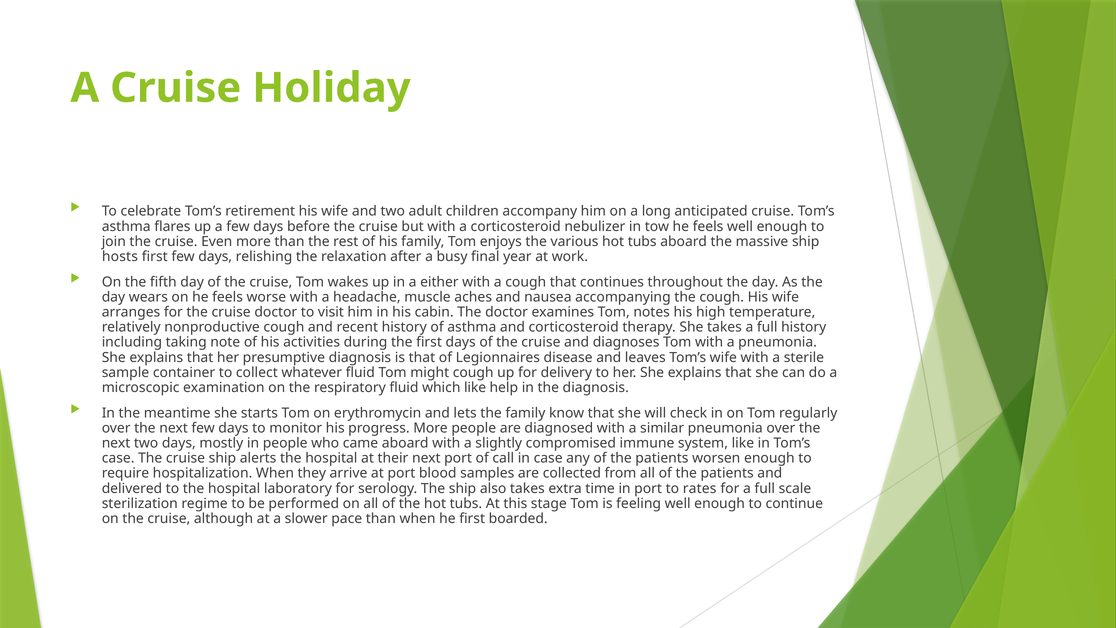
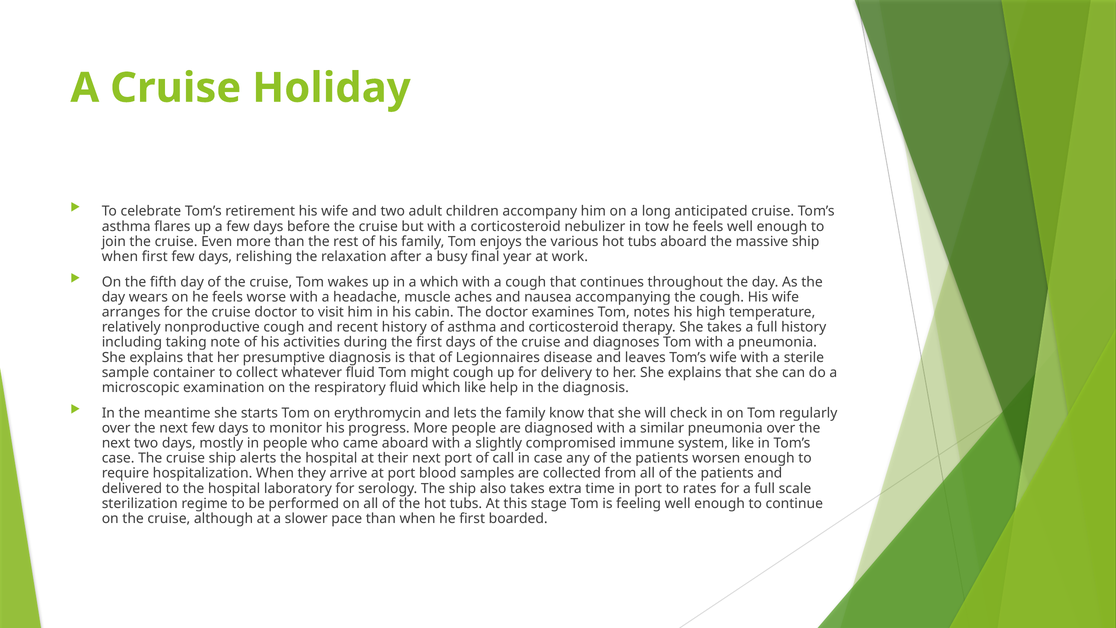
hosts: hosts -> when (120, 256)
a either: either -> which (439, 282)
